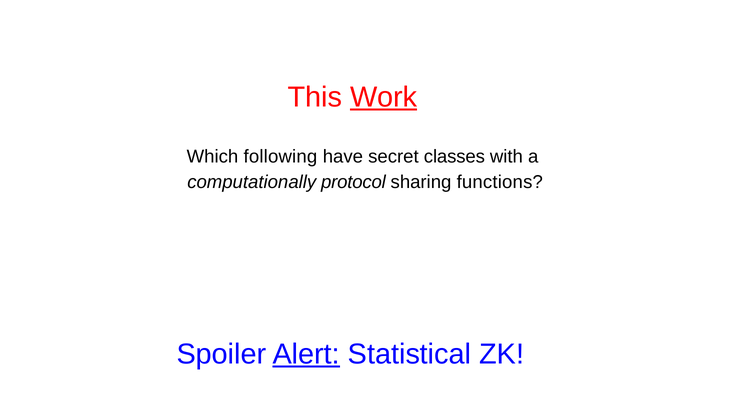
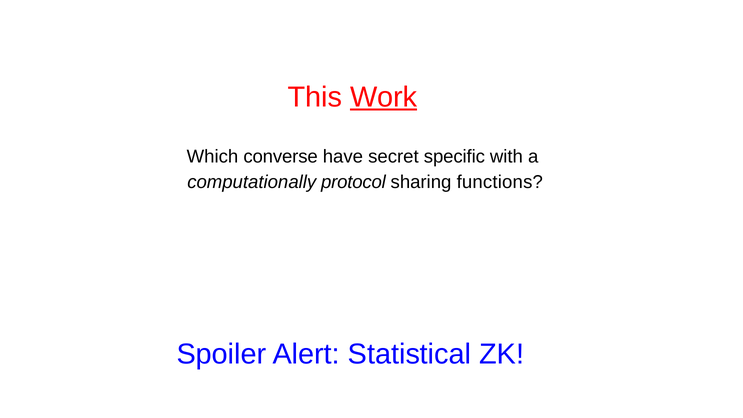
following: following -> converse (281, 157)
classes: classes -> specific (454, 157)
Alert underline: present -> none (306, 354)
